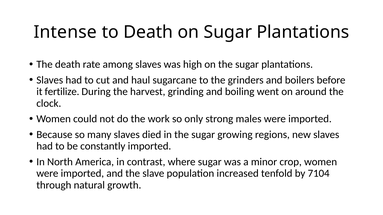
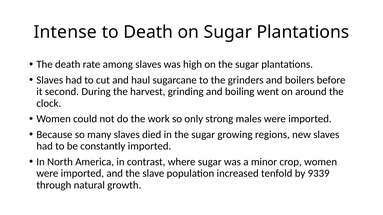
fertilize: fertilize -> second (62, 92)
7104: 7104 -> 9339 (319, 174)
